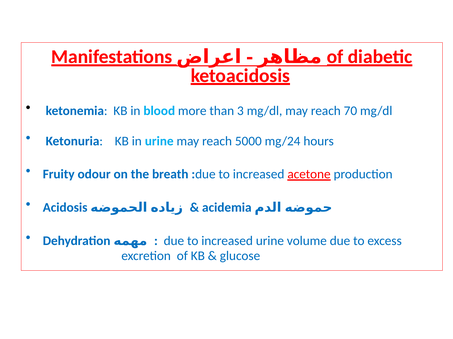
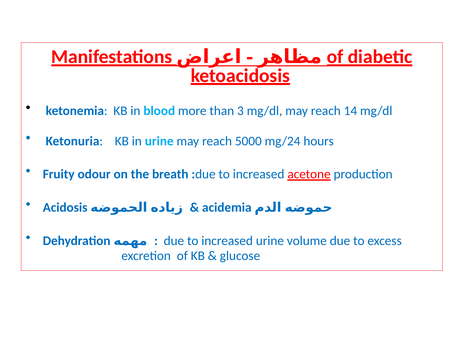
70: 70 -> 14 (350, 111)
